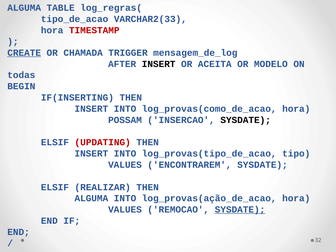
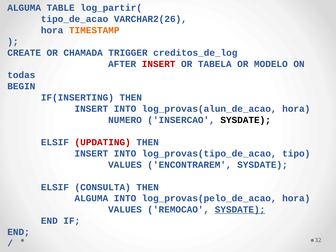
log_regras(: log_regras( -> log_partir( (111, 8)
VARCHAR2(33: VARCHAR2(33 -> VARCHAR2(26 (150, 19)
TIMESTAMP colour: red -> orange (94, 30)
CREATE underline: present -> none (24, 53)
mensagem_de_log: mensagem_de_log -> creditos_de_log (195, 53)
INSERT colour: black -> red (159, 64)
ACEITA: ACEITA -> TABELA (215, 64)
log_provas(como_de_acao: log_provas(como_de_acao -> log_provas(alun_de_acao (209, 109)
POSSAM: POSSAM -> NUMERO (125, 120)
REALIZAR: REALIZAR -> CONSULTA (103, 187)
log_provas(ação_de_acao: log_provas(ação_de_acao -> log_provas(pelo_de_acao (209, 198)
